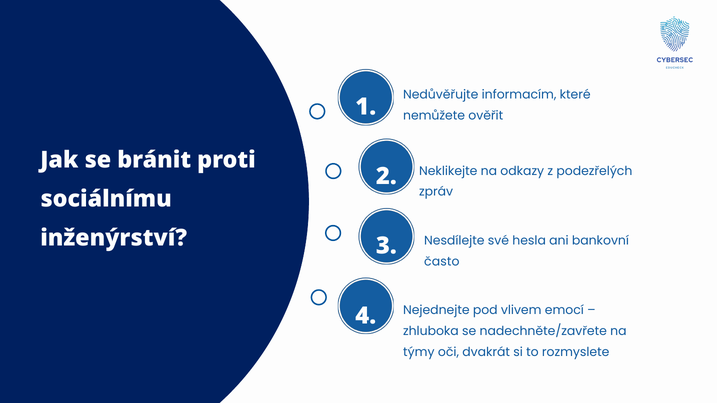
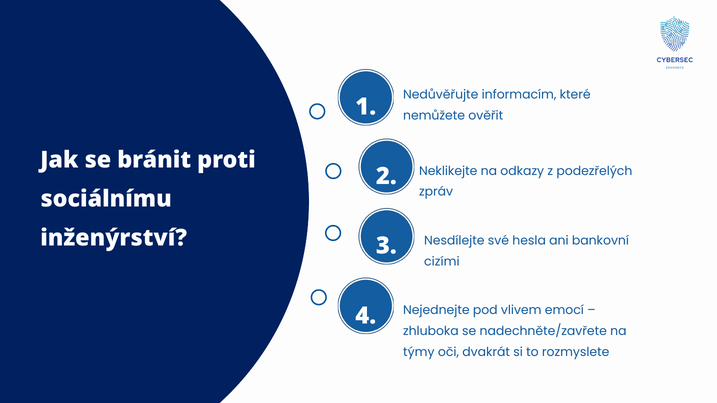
často: často -> cizími (442, 262)
